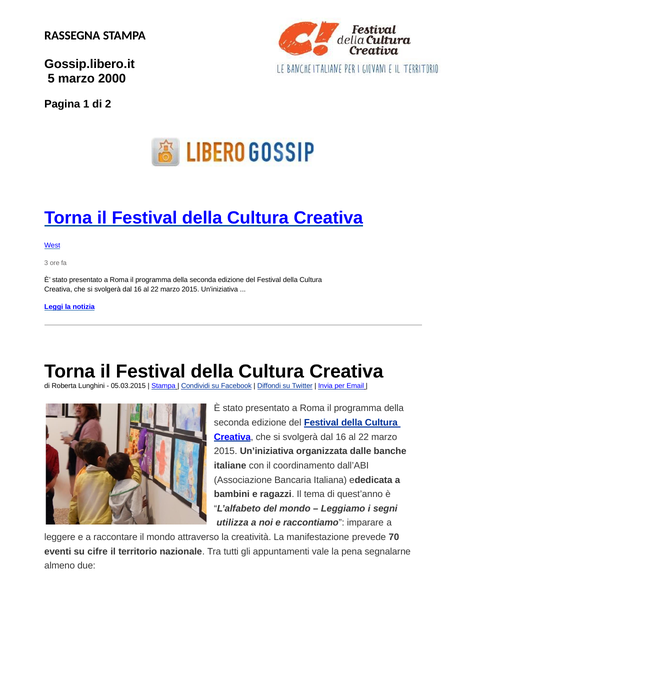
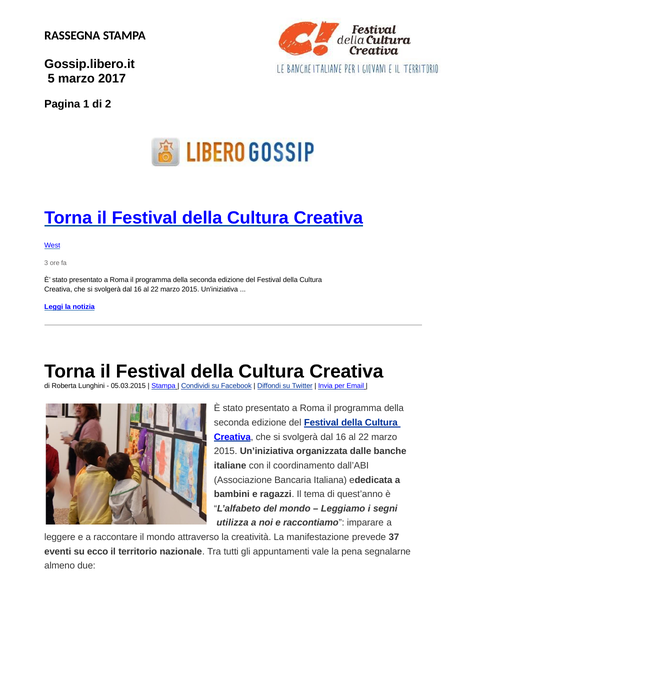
2000: 2000 -> 2017 (112, 78)
70: 70 -> 37 (394, 537)
cifre: cifre -> ecco (98, 552)
